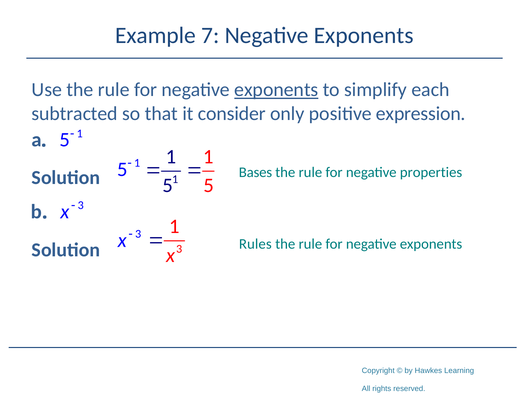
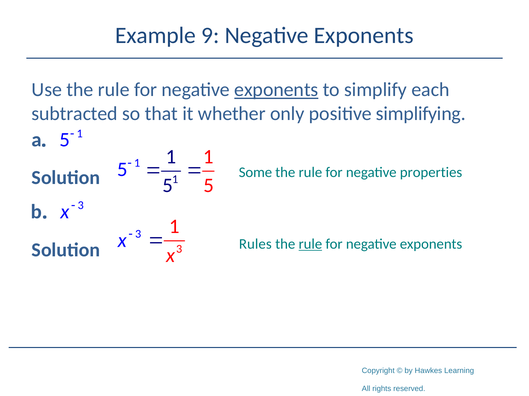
7: 7 -> 9 (210, 36)
consider: consider -> whether (232, 114)
expression: expression -> simplifying (421, 114)
Bases: Bases -> Some (255, 173)
rule underline: none -> present (310, 244)
